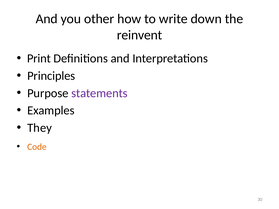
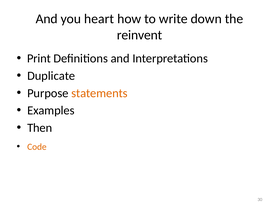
other: other -> heart (99, 19)
Principles: Principles -> Duplicate (51, 76)
statements colour: purple -> orange (99, 93)
They: They -> Then (40, 128)
